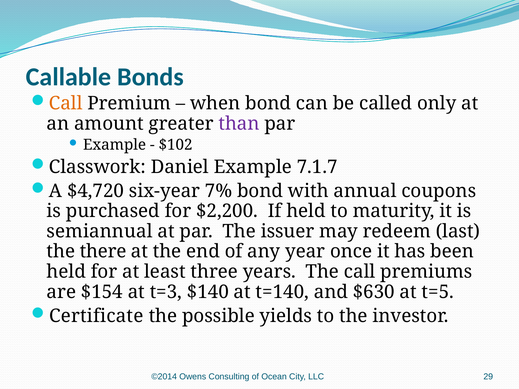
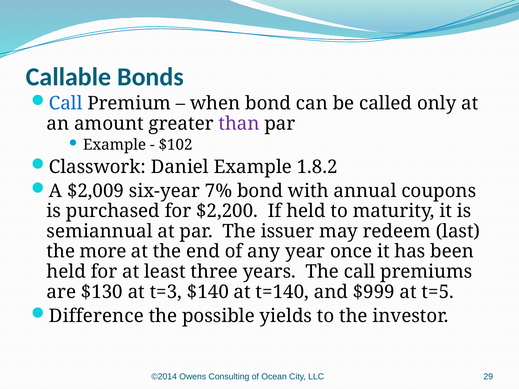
Call colour: orange -> blue (66, 103)
7.1.7: 7.1.7 -> 1.8.2 (317, 167)
$4,720: $4,720 -> $2,009 (96, 191)
there: there -> more (103, 252)
$154: $154 -> $130 (102, 292)
$630: $630 -> $999 (374, 292)
Certificate: Certificate -> Difference (96, 316)
